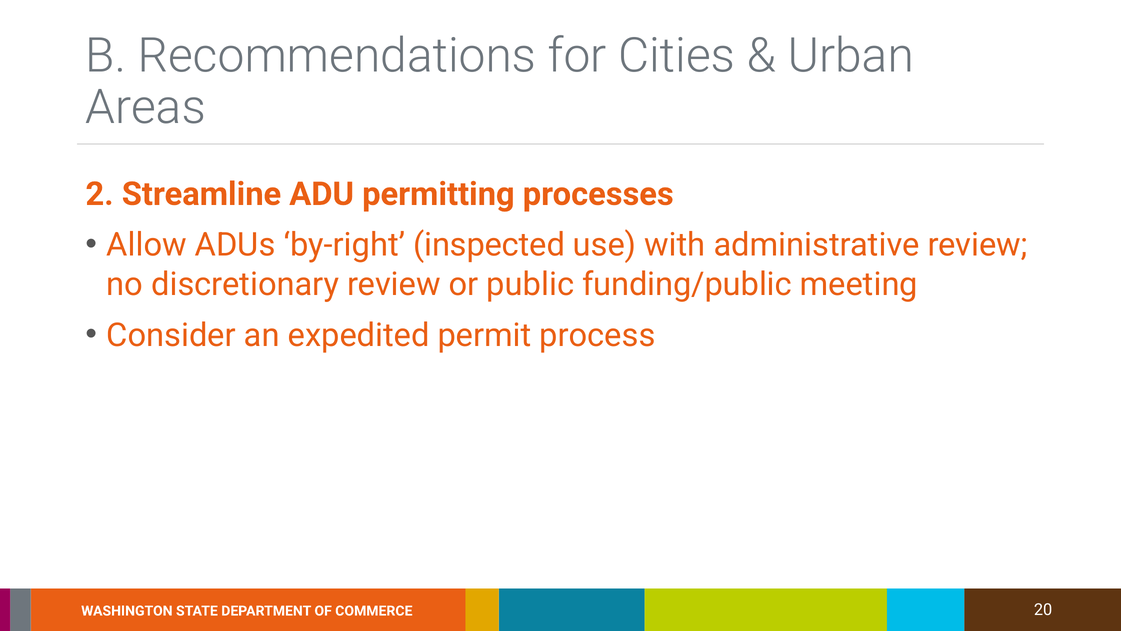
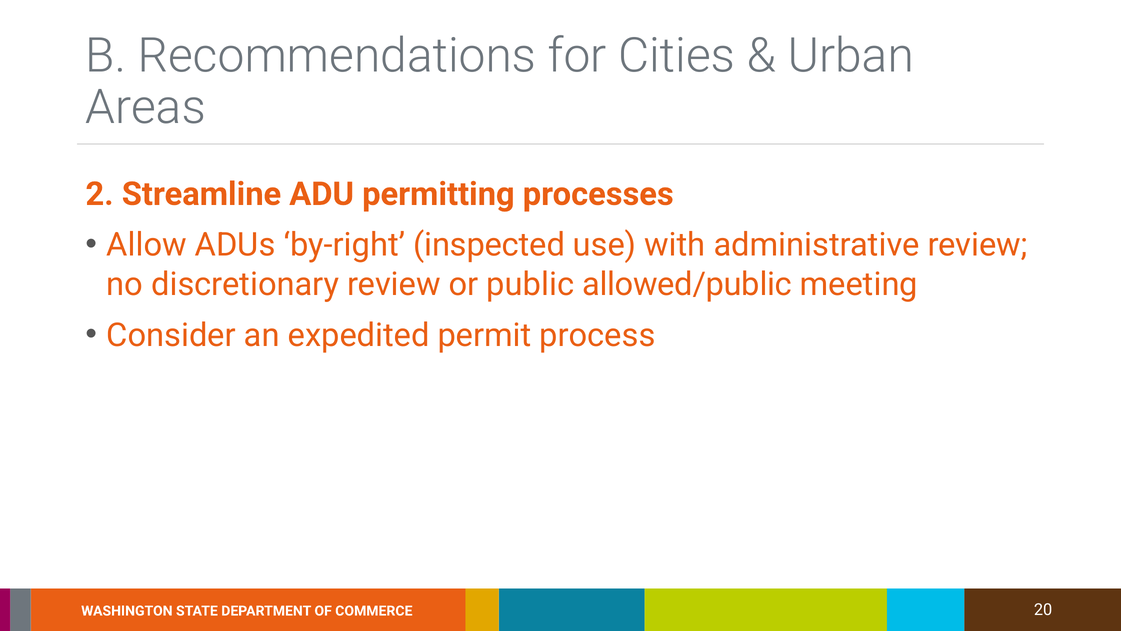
funding/public: funding/public -> allowed/public (687, 284)
